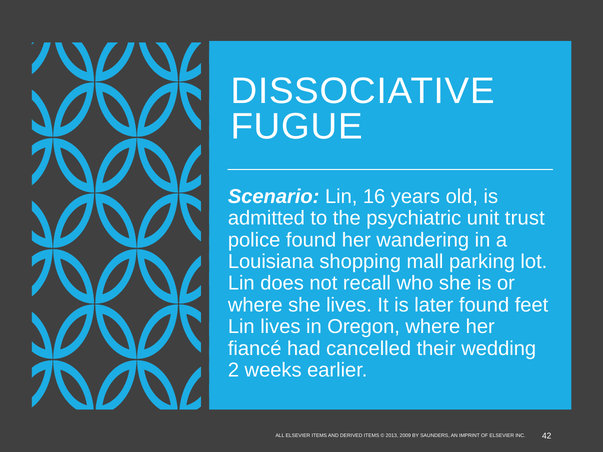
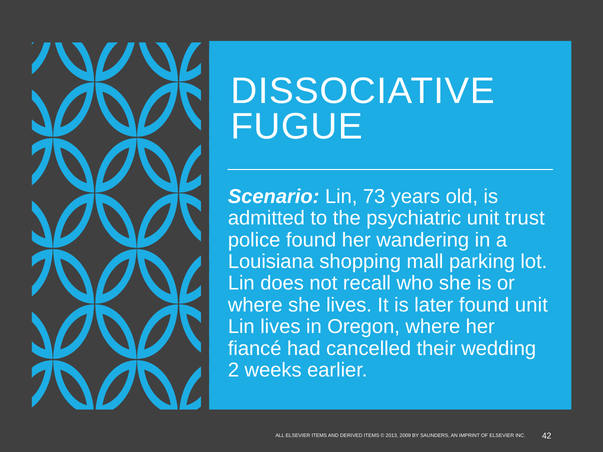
16: 16 -> 73 (374, 197)
found feet: feet -> unit (531, 305)
